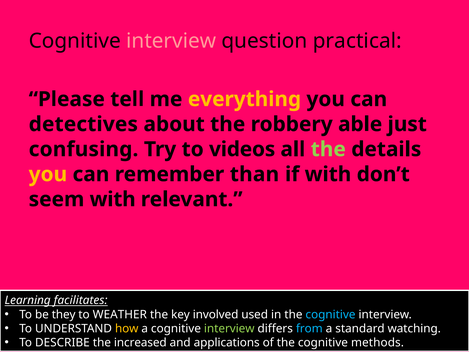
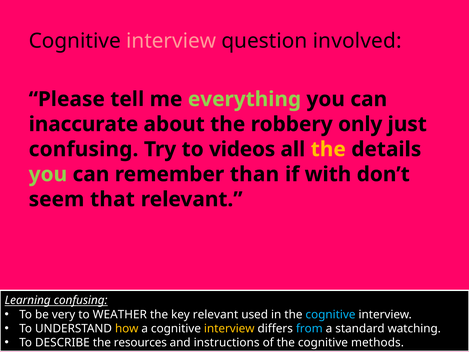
practical: practical -> involved (357, 41)
everything colour: yellow -> light green (244, 99)
detectives: detectives -> inaccurate (83, 124)
able: able -> only (360, 124)
the colour: light green -> yellow (328, 149)
you colour: yellow -> light green (48, 174)
seem with: with -> that (112, 199)
Learning facilitates: facilitates -> confusing (81, 300)
they: they -> very (64, 314)
key involved: involved -> relevant (216, 314)
interview colour: light green -> yellow (229, 328)
increased: increased -> resources (140, 342)
applications: applications -> instructions (227, 342)
